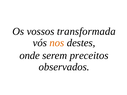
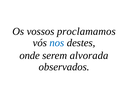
transformada: transformada -> proclamamos (86, 31)
nos colour: orange -> blue (57, 43)
preceitos: preceitos -> alvorada (89, 56)
